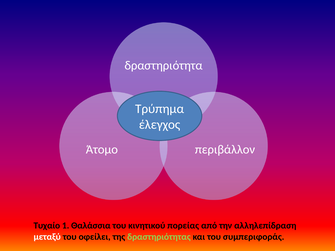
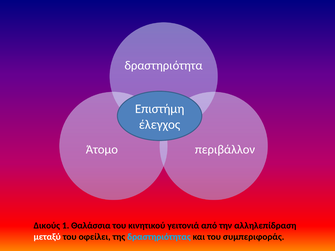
Τρύπημα: Τρύπημα -> Επιστήμη (160, 109)
Τυχαίο: Τυχαίο -> Δικούς (47, 226)
πορείας: πορείας -> γειτονιά (183, 226)
δραστηριότητας colour: light green -> light blue (159, 237)
